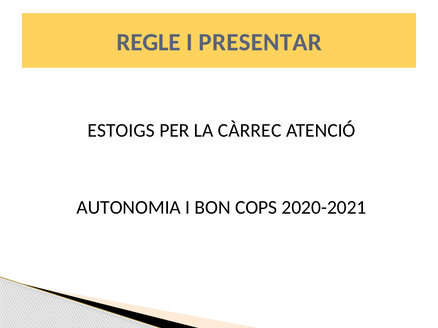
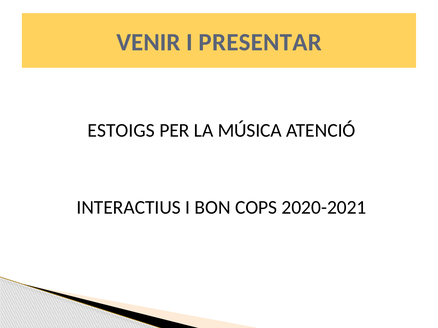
REGLE: REGLE -> VENIR (149, 42)
CÀRREC: CÀRREC -> MÚSICA (250, 130)
AUTONOMIA: AUTONOMIA -> INTERACTIUS (129, 208)
